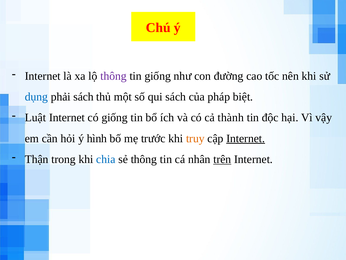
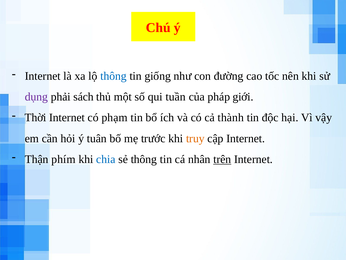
thông colour: purple -> blue (113, 76)
dụng colour: blue -> purple (36, 97)
qui sách: sách -> tuần (176, 97)
biệt: biệt -> giới (243, 97)
Luật: Luật -> Thời (36, 117)
có giống: giống -> phạm (115, 117)
hình: hình -> tuân (97, 138)
Internet underline: present -> none (246, 138)
trong: trong -> phím (63, 159)
